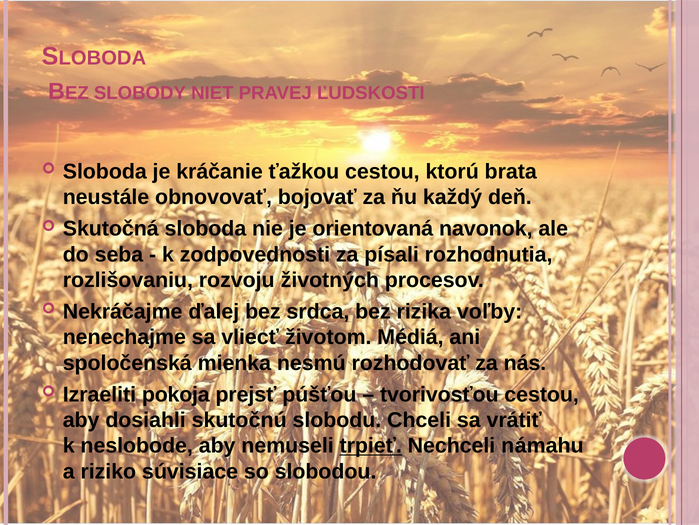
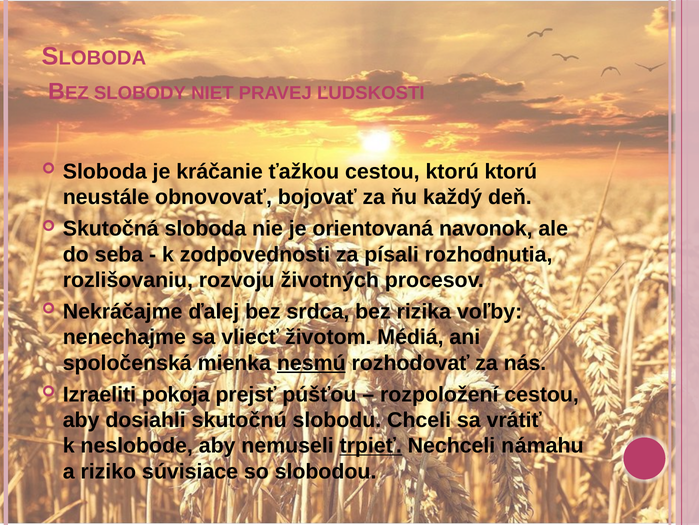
ktorú brata: brata -> ktorú (511, 172)
nesmú underline: none -> present (311, 363)
tvorivosťou: tvorivosťou -> rozpoložení (439, 394)
